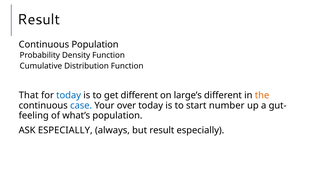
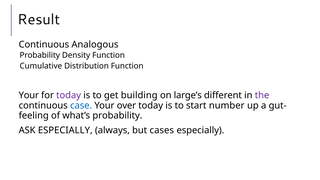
Continuous Population: Population -> Analogous (95, 45)
That: That -> Your (29, 95)
today colour: blue -> purple (69, 95)
get different: different -> building (139, 95)
the colour: orange -> purple (262, 95)
what’s population: population -> probability (117, 116)
but result: result -> cases (162, 130)
